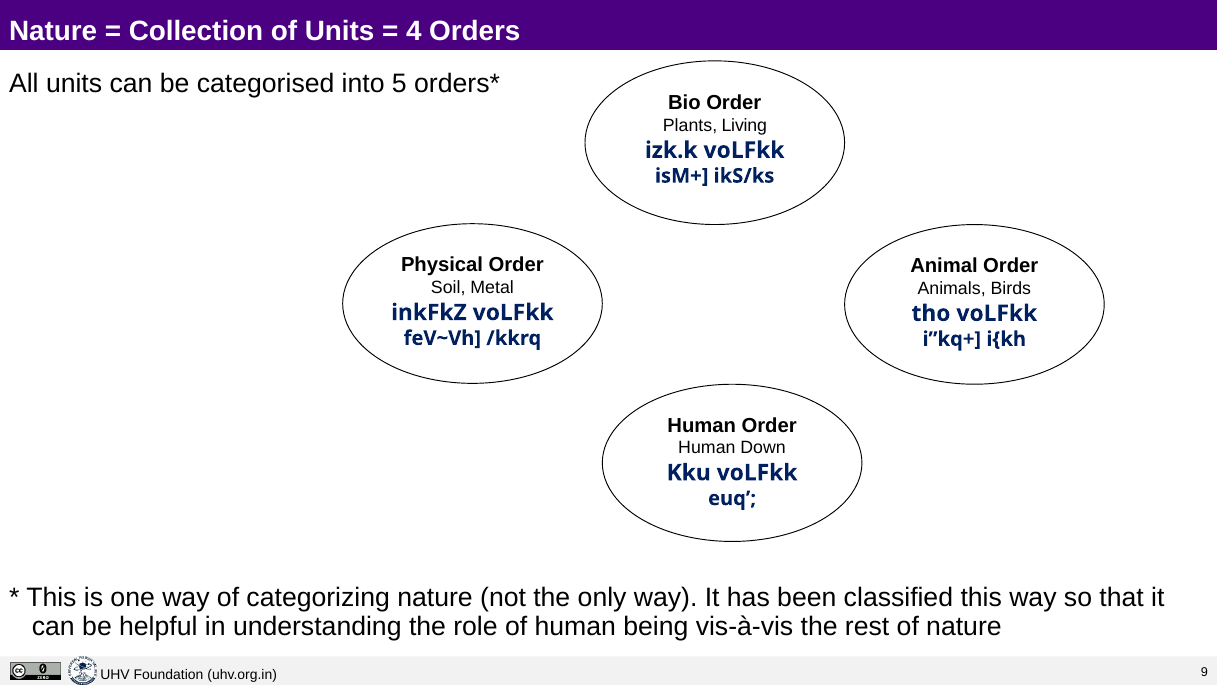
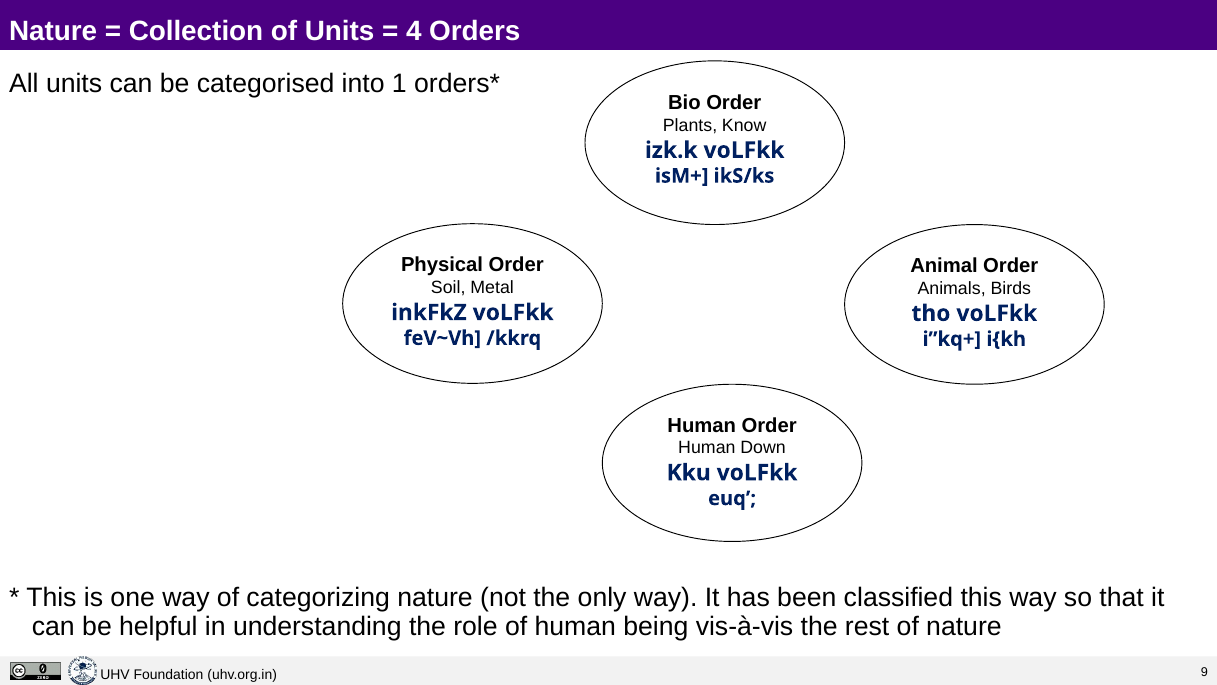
5: 5 -> 1 (399, 83)
Living: Living -> Know (744, 125)
